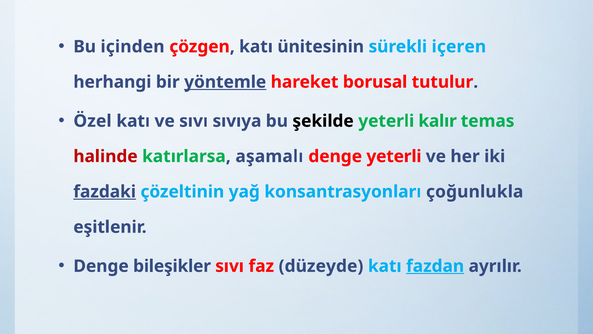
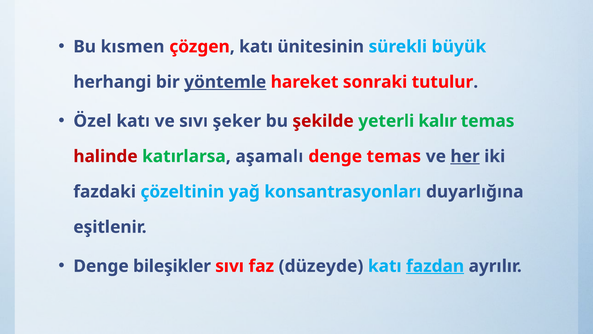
içinden: içinden -> kısmen (133, 47)
içeren: içeren -> büyük (459, 47)
borusal: borusal -> sonraki (375, 82)
sıvıya: sıvıya -> şeker (237, 121)
şekilde colour: black -> red (323, 121)
denge yeterli: yeterli -> temas (394, 156)
her underline: none -> present (465, 156)
fazdaki underline: present -> none (105, 192)
çoğunlukla: çoğunlukla -> duyarlığına (475, 192)
